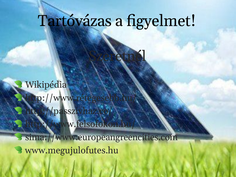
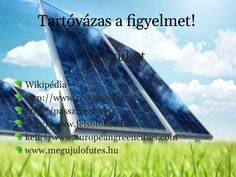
Szeretnél: Szeretnél -> Magukat (117, 56)
sima://www.europeangreencities.com: sima://www.europeangreencities.com -> kell://www.europeangreencities.com (101, 137)
